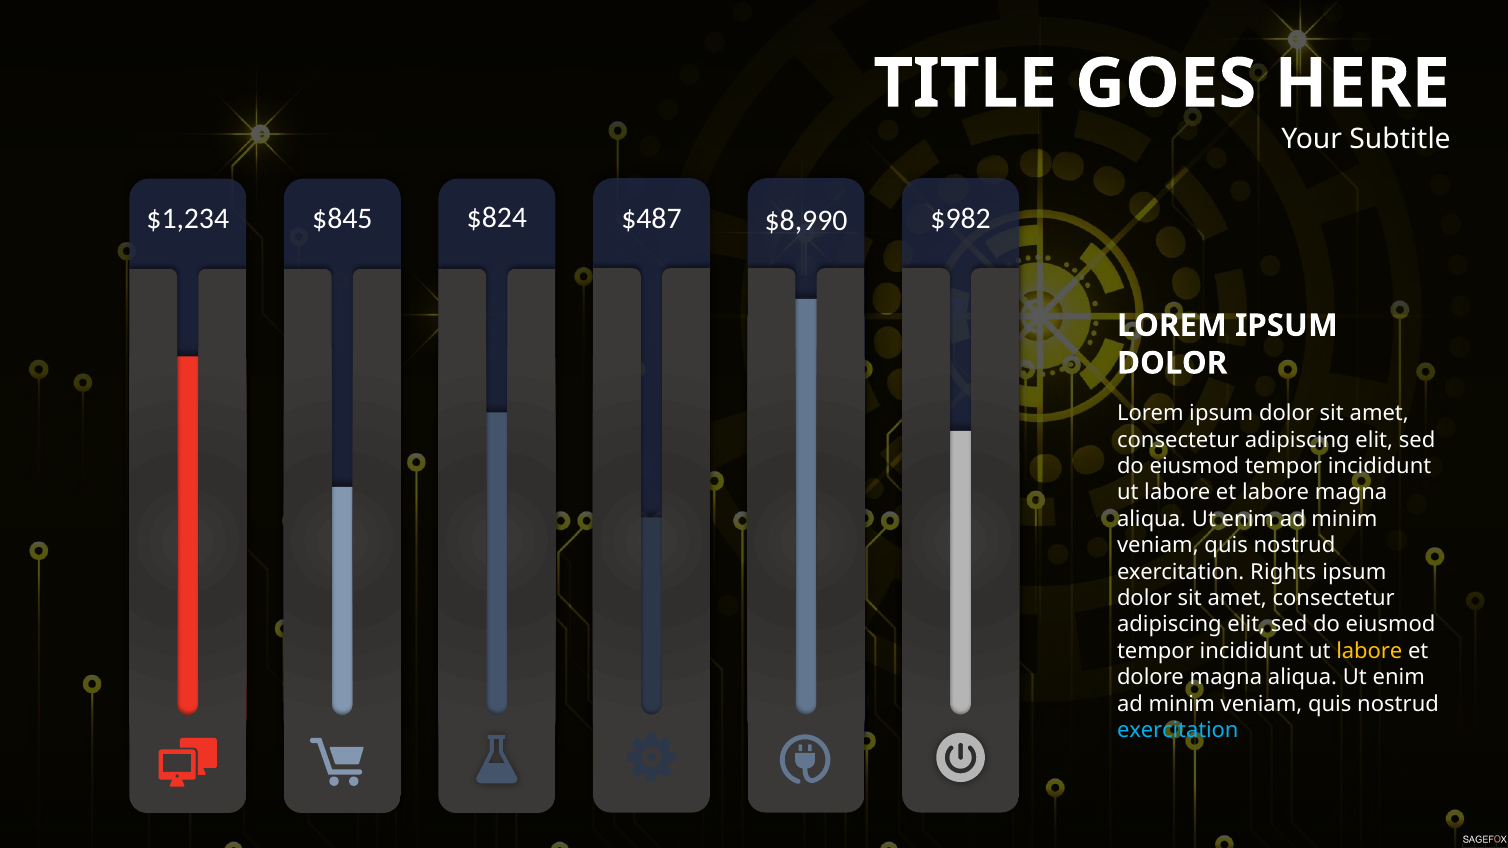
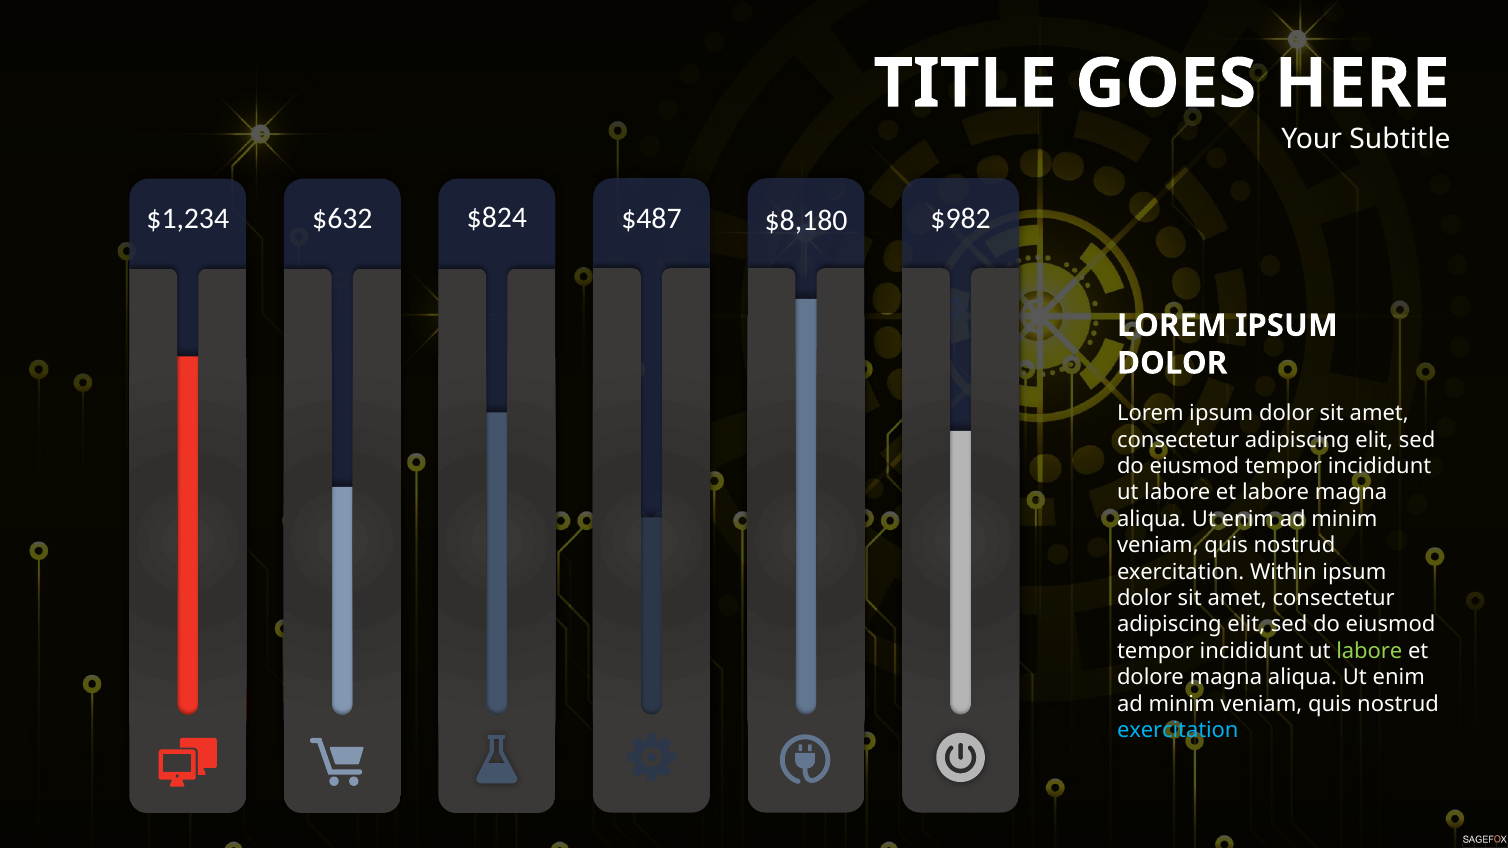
$845: $845 -> $632 (342, 218)
$8,990: $8,990 -> $8,180 (806, 220)
Rights: Rights -> Within (1283, 572)
labore colour: yellow -> light green (1369, 651)
